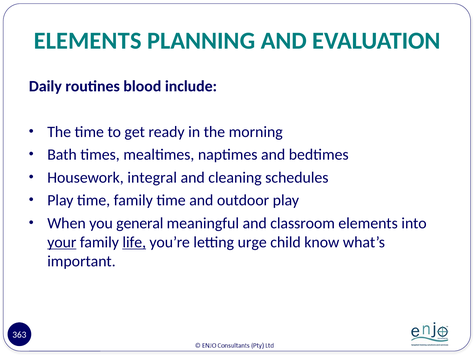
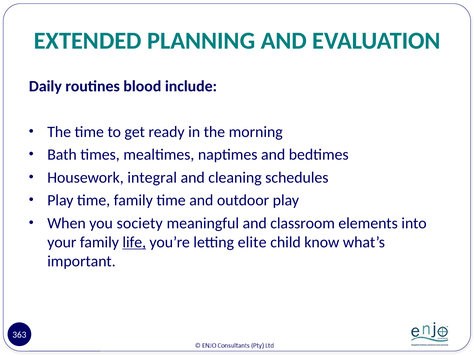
ELEMENTS: ELEMENTS -> EXTENDED (88, 41)
general: general -> society (140, 223)
your underline: present -> none (62, 242)
urge: urge -> elite (252, 242)
